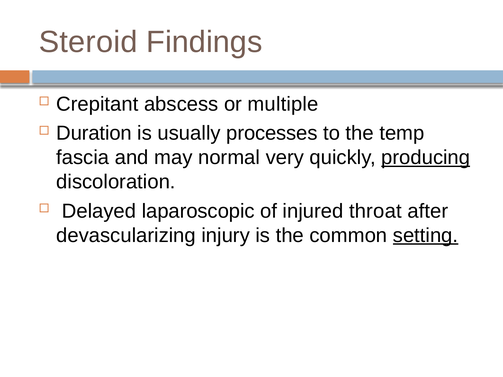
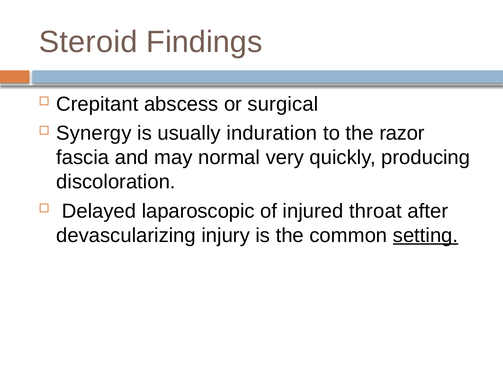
multiple: multiple -> surgical (283, 104)
Duration: Duration -> Synergy (94, 133)
processes: processes -> induration (272, 133)
temp: temp -> razor (402, 133)
producing underline: present -> none (426, 158)
